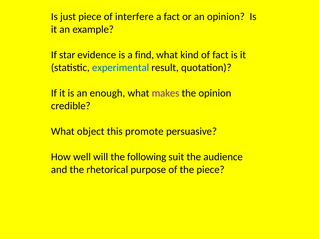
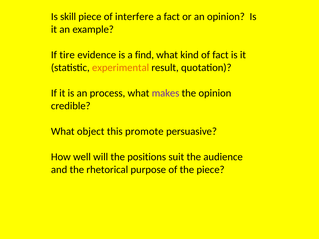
just: just -> skill (68, 17)
star: star -> tire (67, 55)
experimental colour: blue -> orange (121, 68)
enough: enough -> process (107, 93)
following: following -> positions (147, 157)
